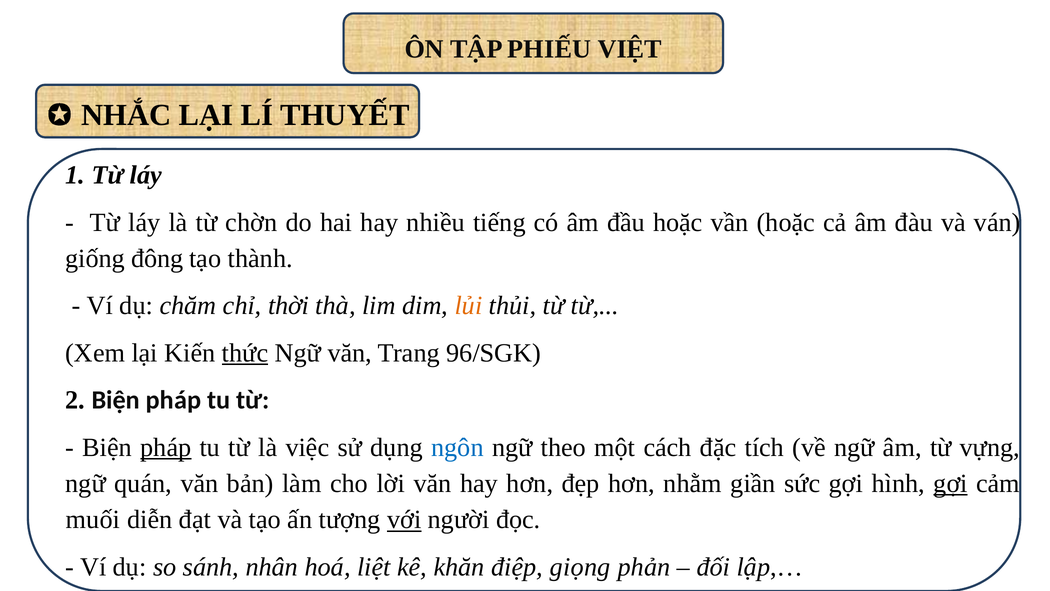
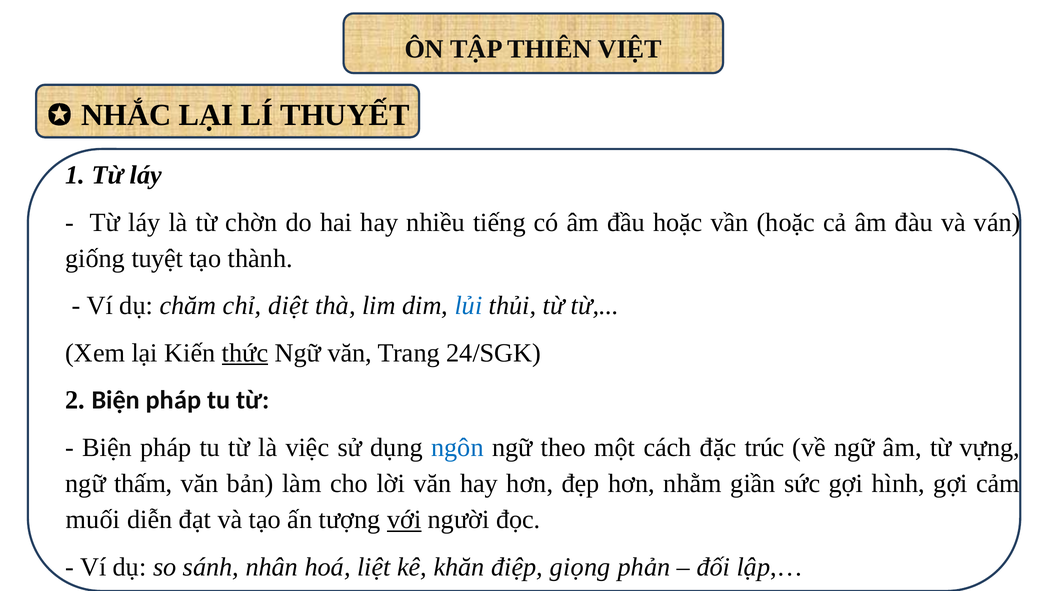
PHIẾU: PHIẾU -> THIÊN (549, 49)
đông: đông -> tuyệt (157, 258)
thời: thời -> diệt (288, 306)
lủi colour: orange -> blue (468, 306)
96/SGK: 96/SGK -> 24/SGK (494, 353)
pháp underline: present -> none (166, 447)
tích: tích -> trúc (765, 447)
quán: quán -> thấm (143, 483)
gợi underline: present -> none (951, 483)
